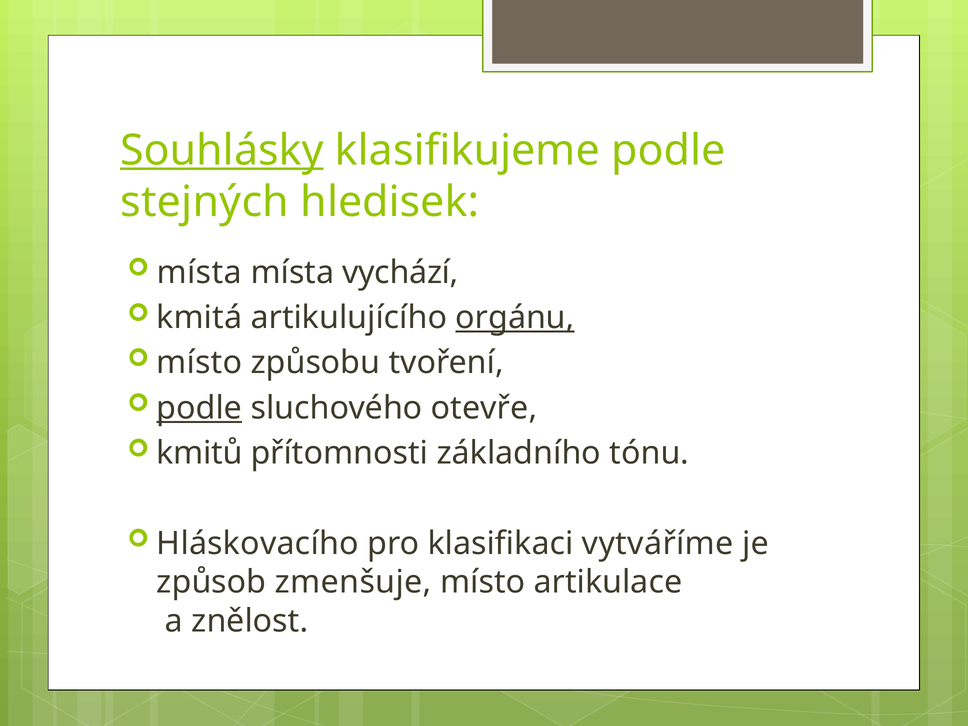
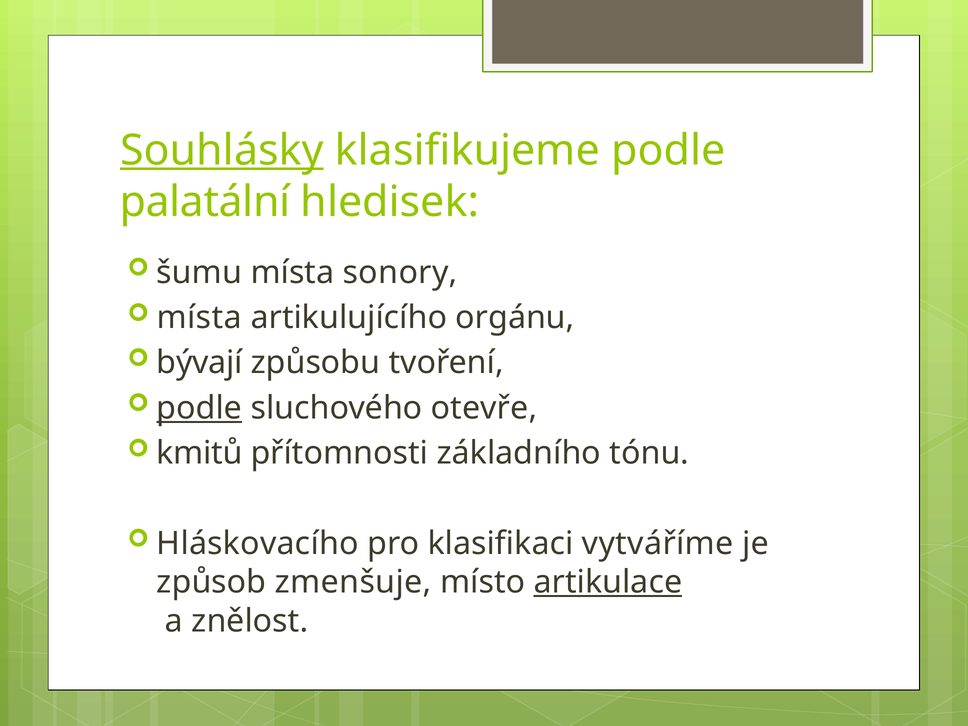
stejných: stejných -> palatální (205, 202)
místa: místa -> šumu (199, 272)
vychází: vychází -> sonory (400, 272)
kmitá: kmitá -> místa (199, 318)
orgánu underline: present -> none (515, 318)
místo: místo -> bývají (199, 363)
artikulace underline: none -> present (608, 582)
